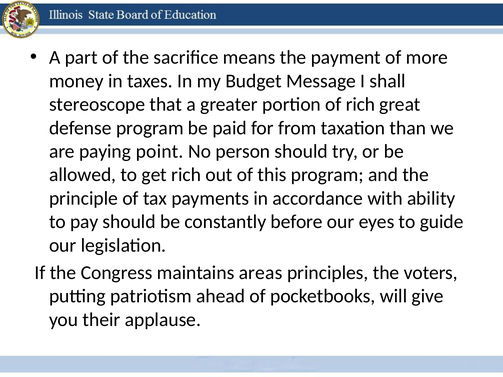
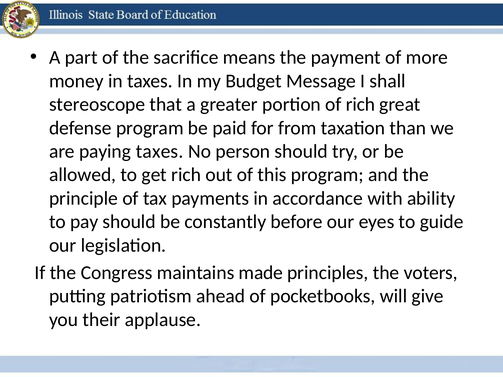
paying point: point -> taxes (160, 151)
areas: areas -> made (261, 273)
